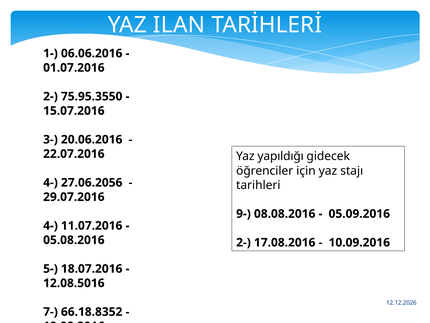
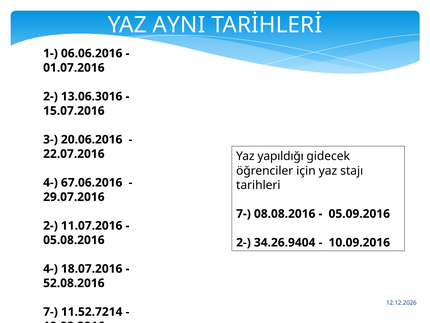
ILAN: ILAN -> AYNI (179, 25)
75.95.3550: 75.95.3550 -> 13.06.3016 (92, 96)
27.06.2056: 27.06.2056 -> 67.06.2016 (92, 182)
9-: 9- -> 7- (244, 213)
4-: 4- -> 2- (50, 225)
17.08.2016: 17.08.2016 -> 34.26.9404 (285, 242)
5-: 5- -> 4- (50, 268)
12.08.5016: 12.08.5016 -> 52.08.2016 (74, 283)
66.18.8352: 66.18.8352 -> 11.52.7214 (92, 311)
